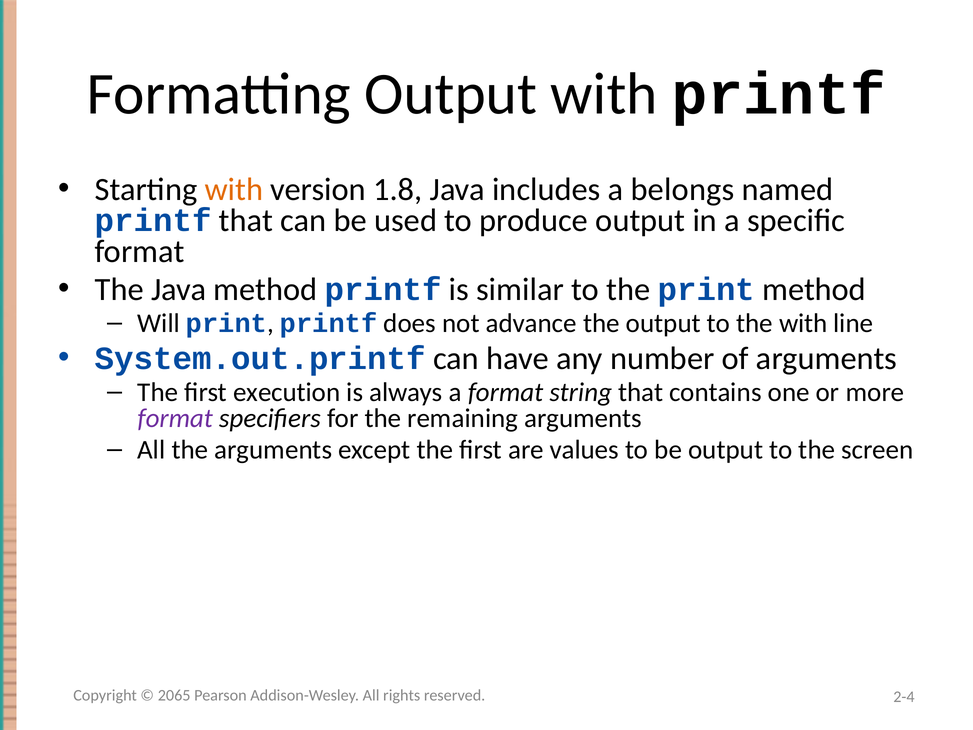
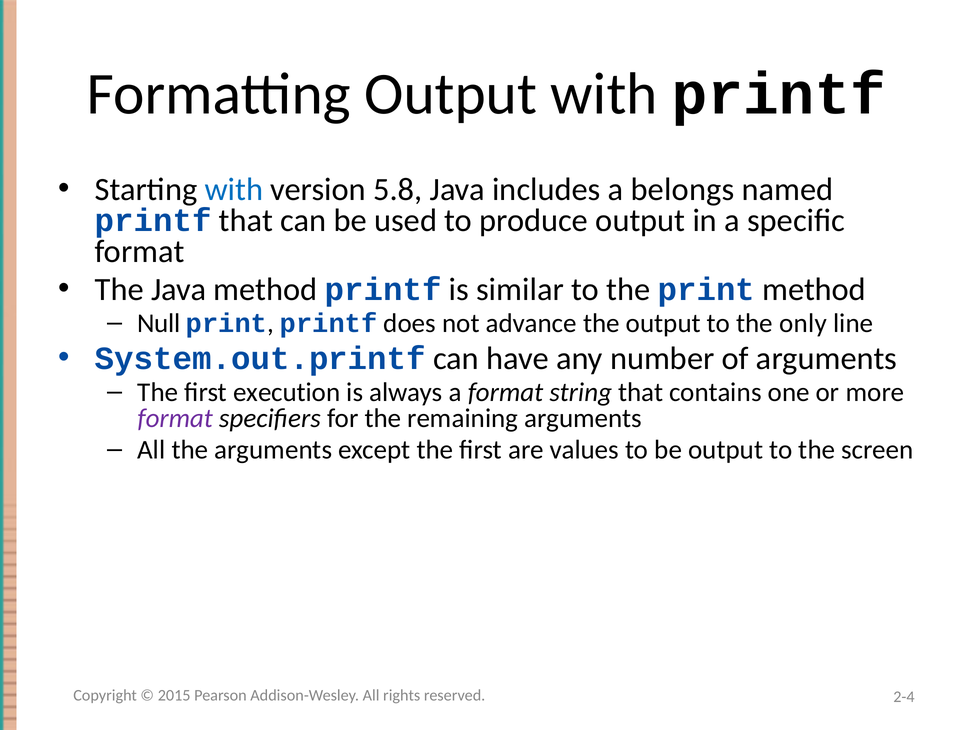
with colour: orange -> blue (234, 189)
1.8: 1.8 -> 5.8 (398, 189)
Will: Will -> Null (159, 323)
the with: with -> only (803, 323)
2065: 2065 -> 2015 (174, 695)
